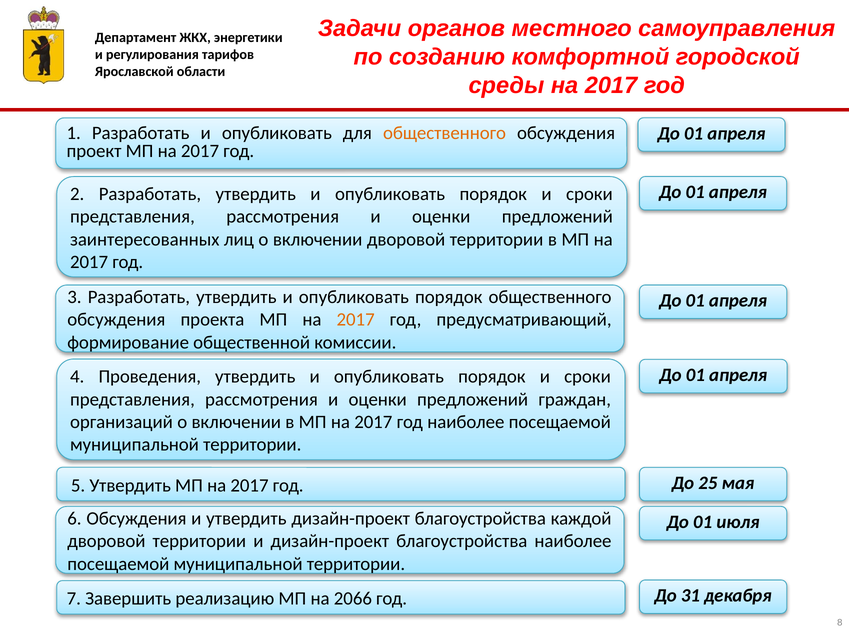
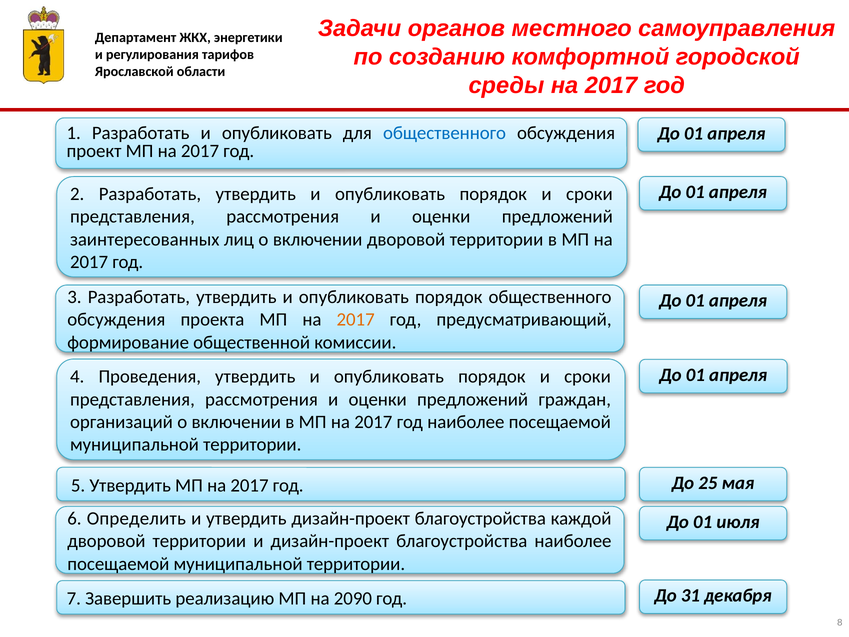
общественного colour: orange -> blue (445, 133)
6 Обсуждения: Обсуждения -> Определить (136, 518)
2066: 2066 -> 2090 (353, 598)
